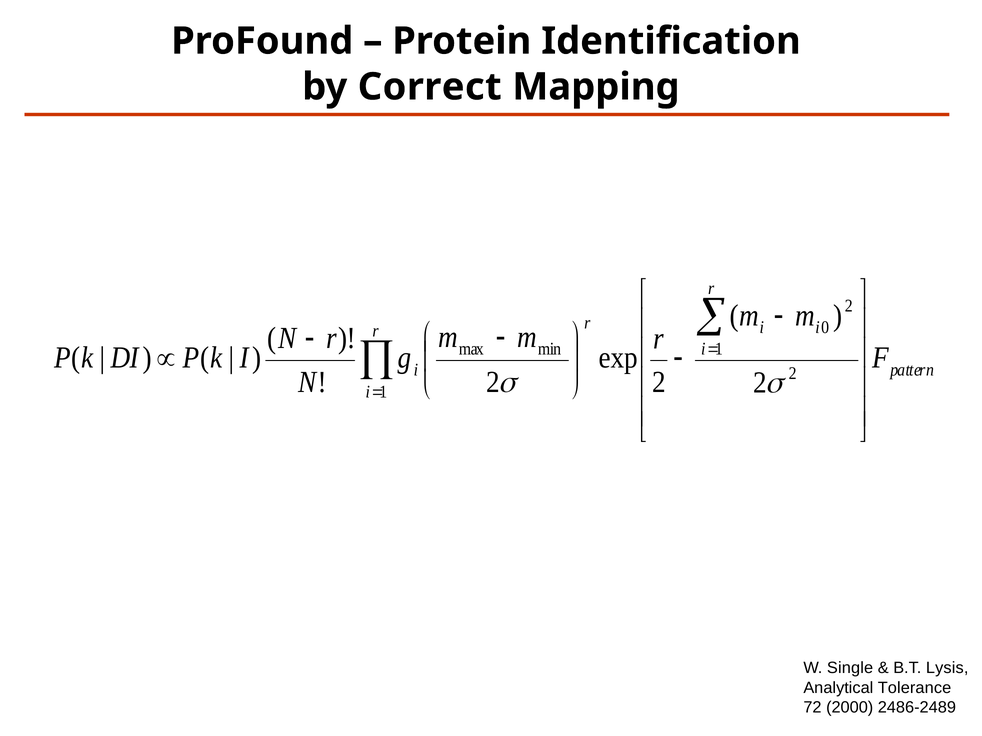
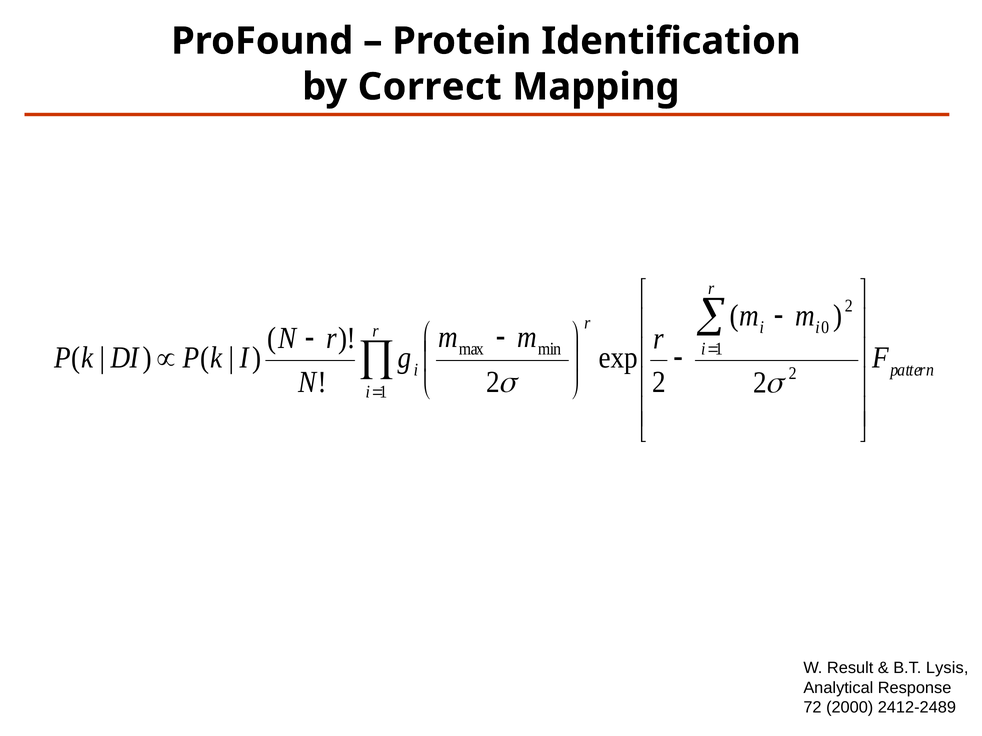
Single: Single -> Result (850, 669)
Tolerance: Tolerance -> Response (915, 688)
2486-2489: 2486-2489 -> 2412-2489 (917, 708)
